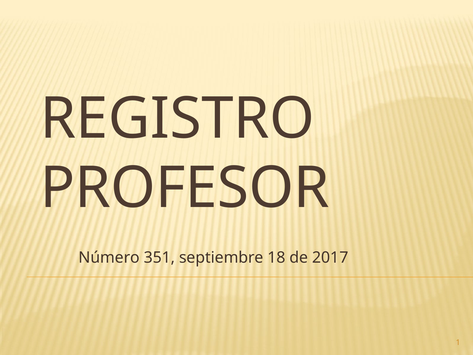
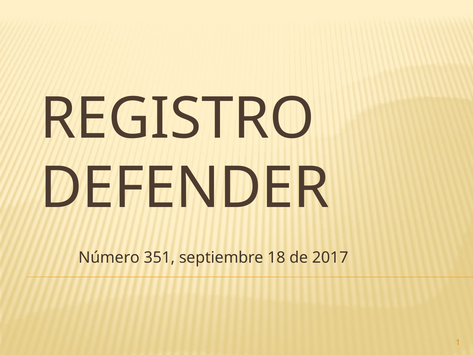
PROFESOR: PROFESOR -> DEFENDER (185, 188)
